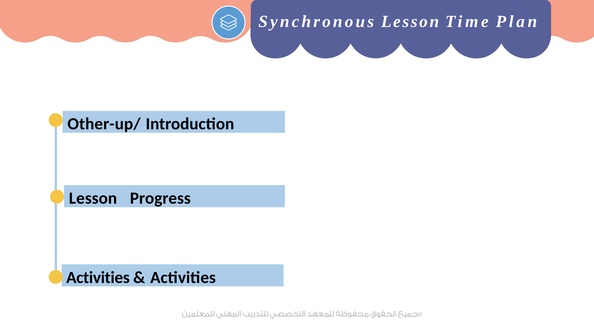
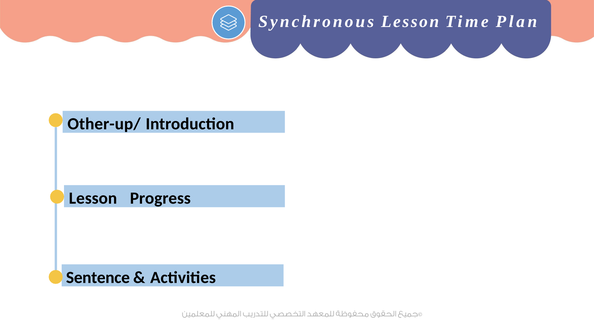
Activities: Activities -> Sentence (98, 278)
